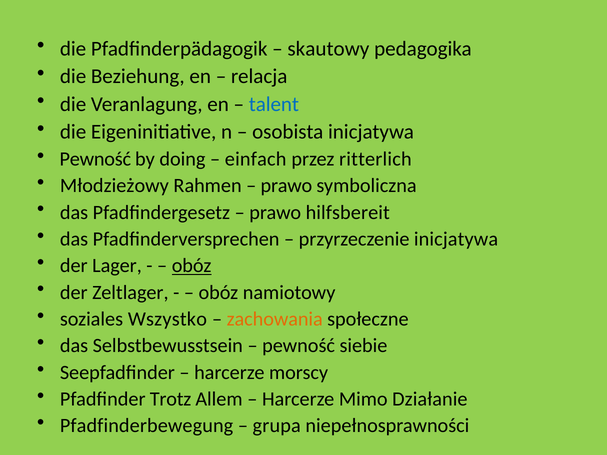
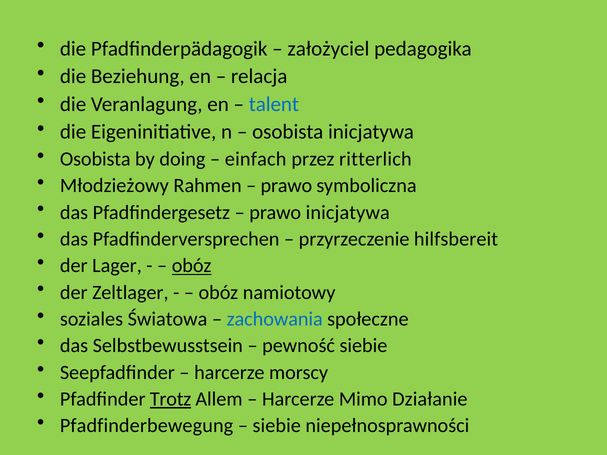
skautowy: skautowy -> założyciel (328, 49)
Pewność: Pewność -> Osobista (95, 159)
prawo hilfsbereit: hilfsbereit -> inicjatywa (348, 212)
przyrzeczenie inicjatywa: inicjatywa -> hilfsbereit (456, 239)
Wszystko: Wszystko -> Światowa (168, 319)
zachowania colour: orange -> blue (275, 319)
Trotz underline: none -> present (171, 399)
grupa: grupa -> siebie (277, 426)
